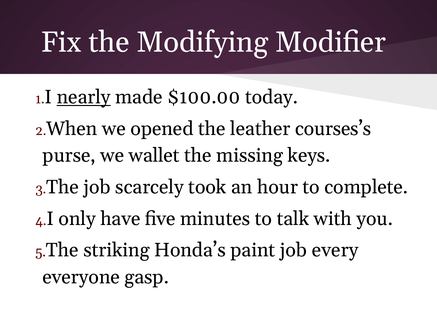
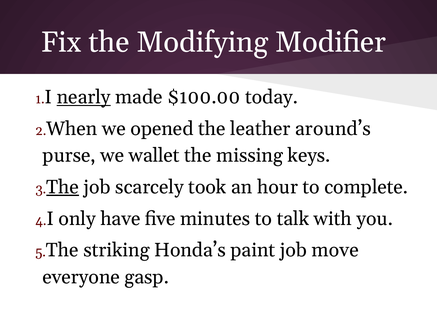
courses’s: courses’s -> around’s (333, 129)
The underline: none -> present (63, 187)
every: every -> move (335, 251)
